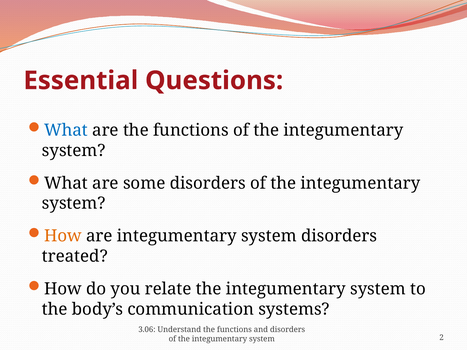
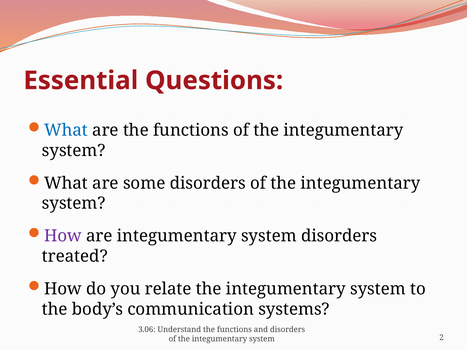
How colour: orange -> purple (63, 236)
